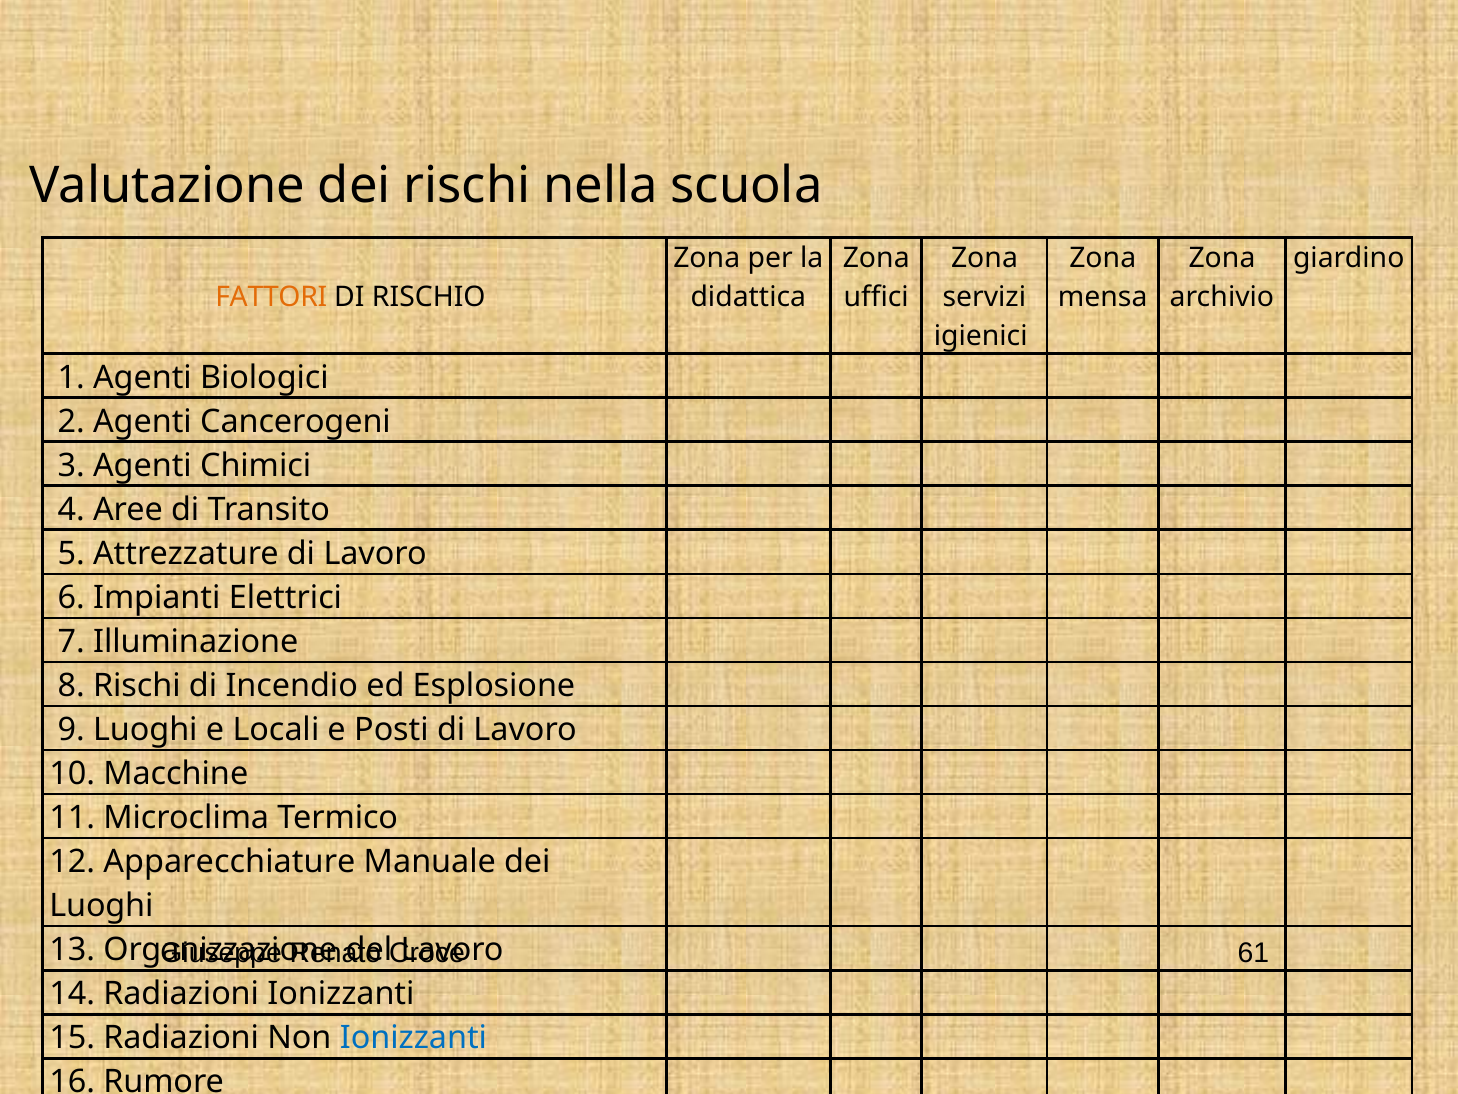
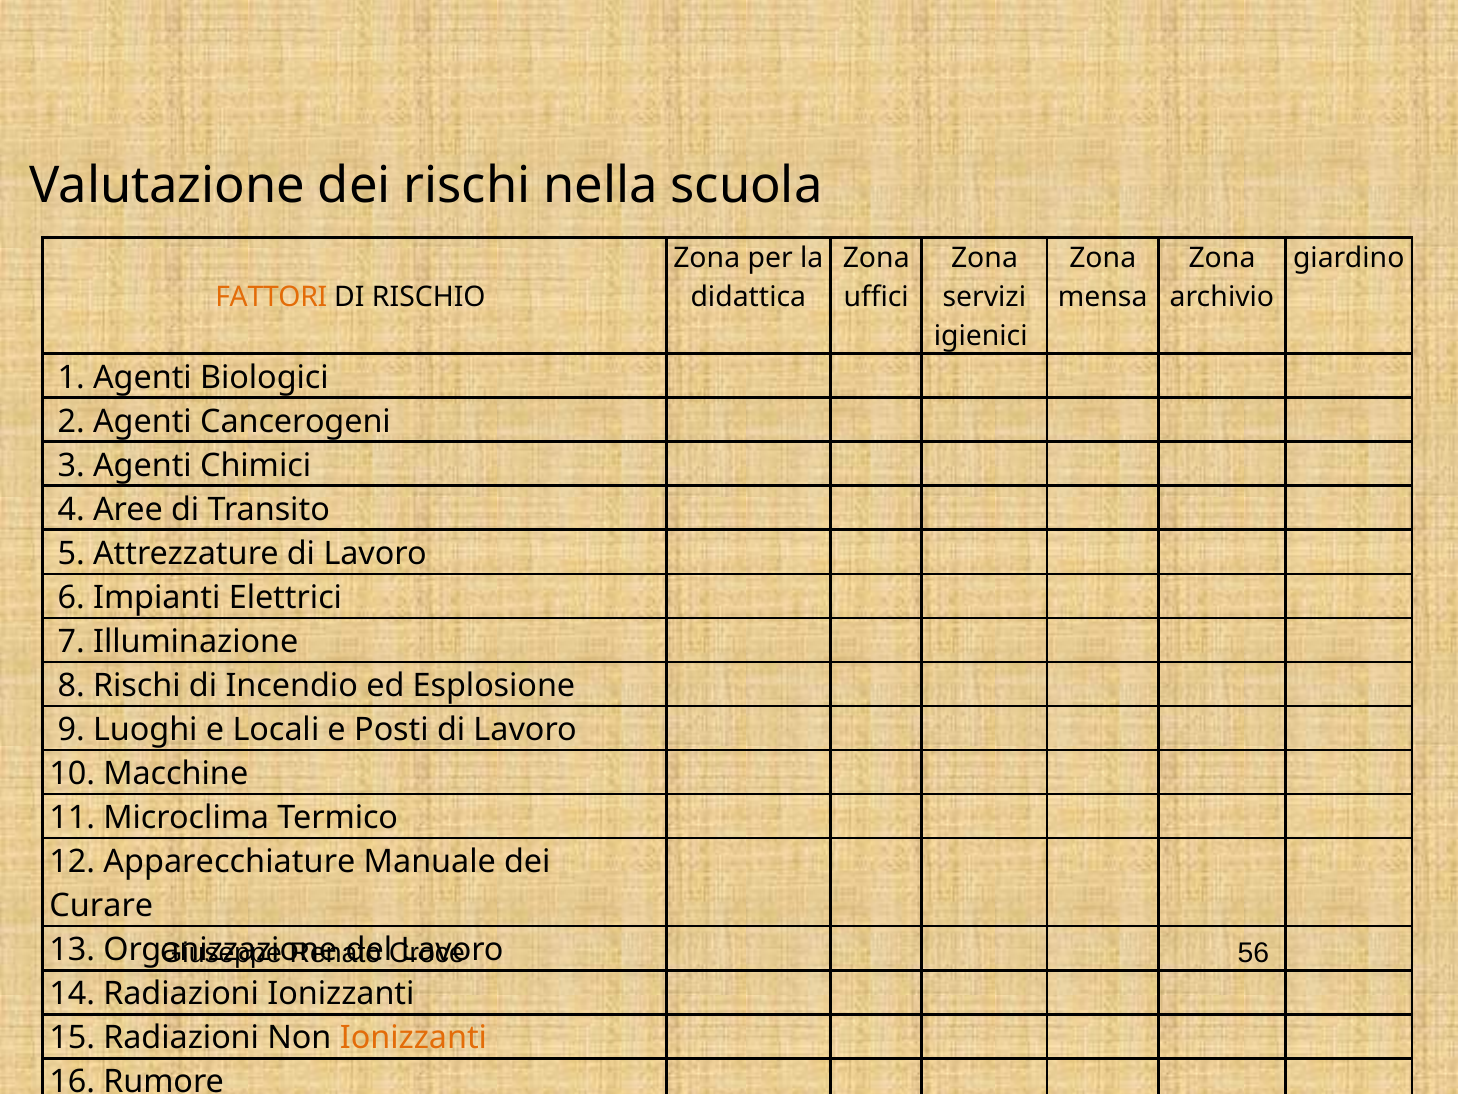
Luoghi: Luoghi -> Curare (101, 906)
61: 61 -> 56 (1253, 952)
Ionizzanti colour: blue -> orange (413, 1038)
